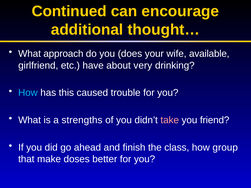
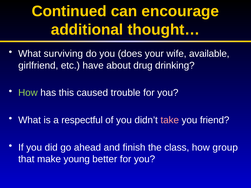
approach: approach -> surviving (63, 54)
very: very -> drug (143, 66)
How colour: light blue -> light green (28, 93)
strengths: strengths -> respectful (82, 120)
doses: doses -> young (77, 159)
